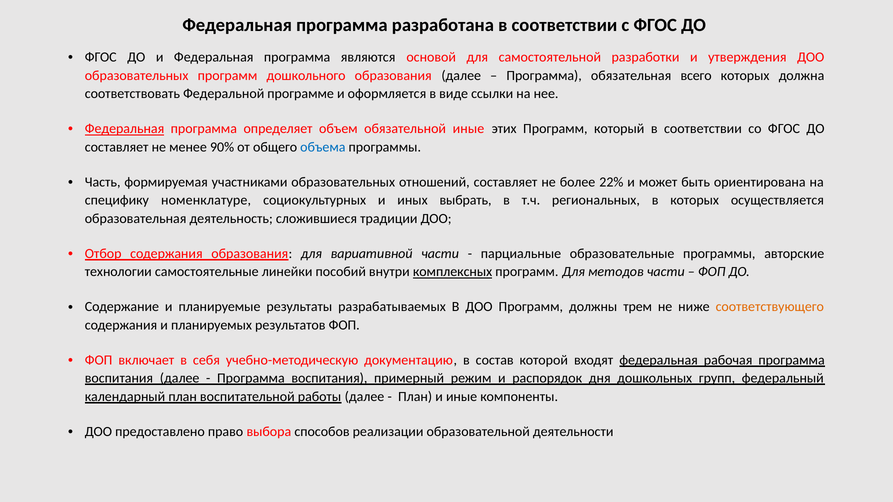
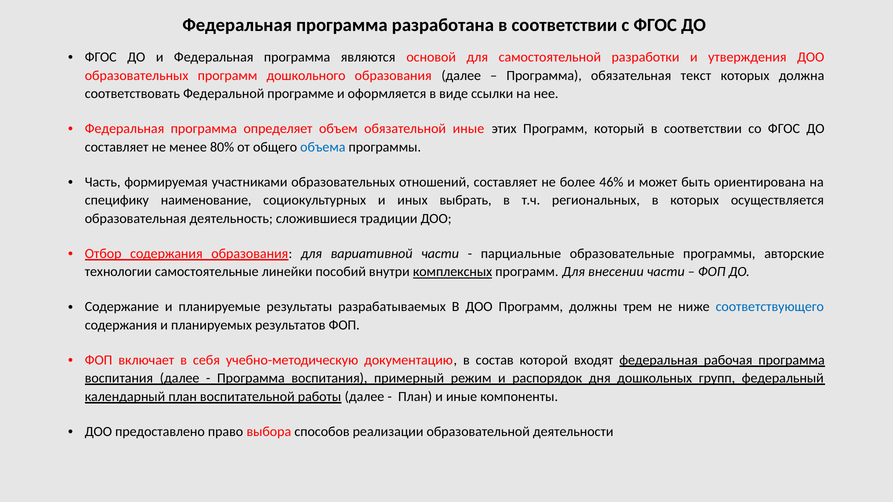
всего: всего -> текст (696, 76)
Федеральная underline: present -> none (125, 129)
90%: 90% -> 80% (222, 147)
22%: 22% -> 46% (611, 182)
номенклатуре: номенклатуре -> наименование (206, 200)
методов: методов -> внесении (616, 272)
соответствующего colour: orange -> blue (770, 307)
